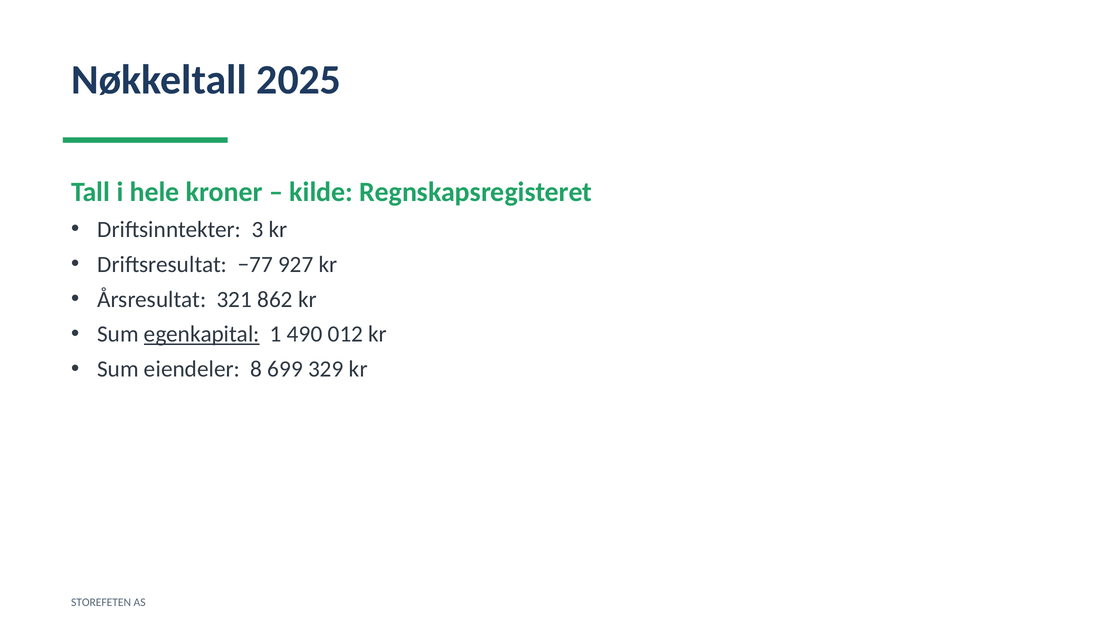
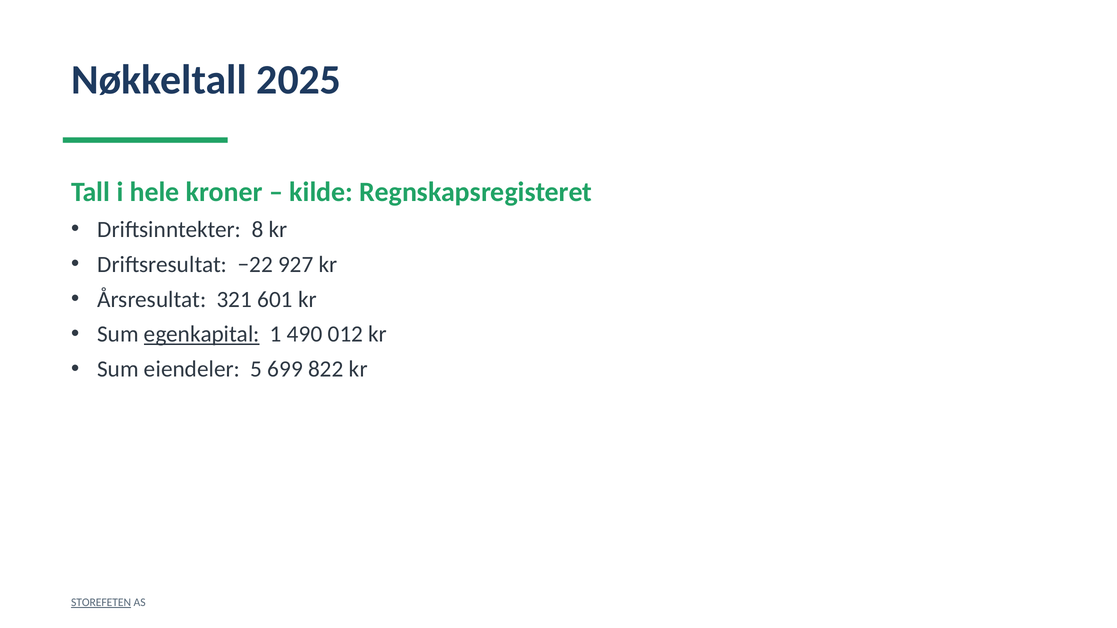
3: 3 -> 8 (258, 230)
−77: −77 -> −22 (255, 265)
862: 862 -> 601 (275, 300)
8: 8 -> 5 (256, 369)
329: 329 -> 822 (326, 369)
STOREFETEN underline: none -> present (101, 603)
